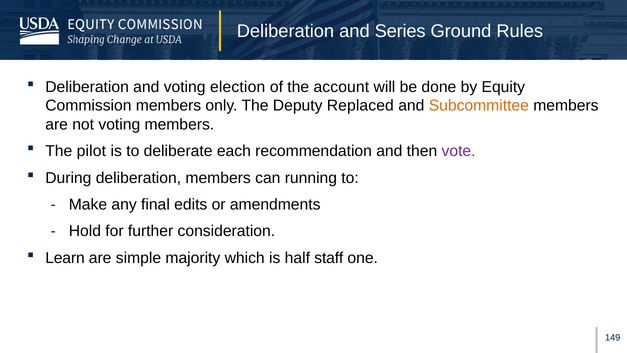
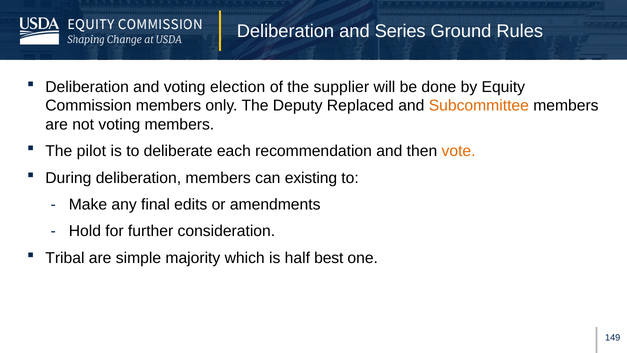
account: account -> supplier (341, 87)
vote colour: purple -> orange (459, 151)
running: running -> existing (311, 178)
Learn: Learn -> Tribal (65, 258)
staff: staff -> best (329, 258)
